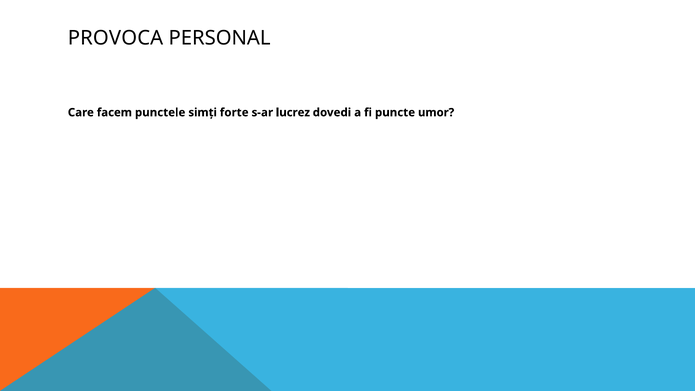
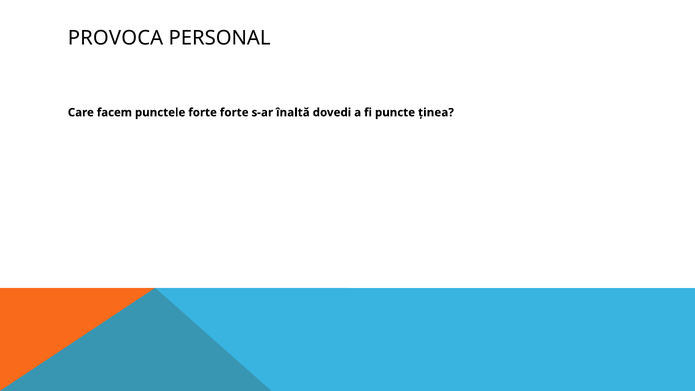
punctele simți: simți -> forte (203, 112)
lucrez: lucrez -> înaltă (293, 112)
umor: umor -> ținea (436, 112)
